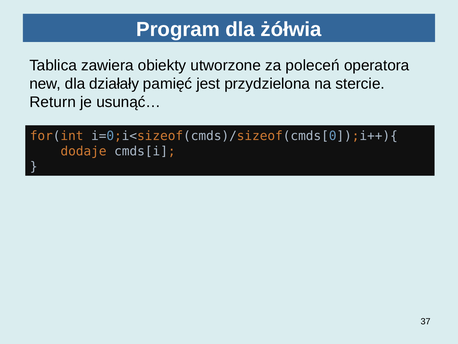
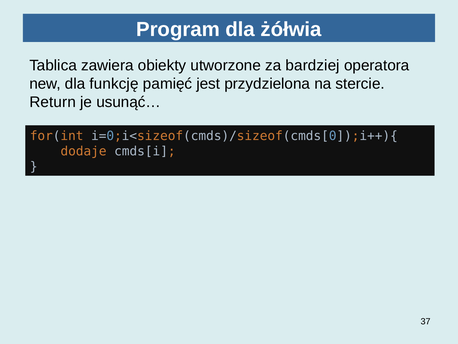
poleceń: poleceń -> bardziej (313, 65)
działały: działały -> funkcję (114, 84)
